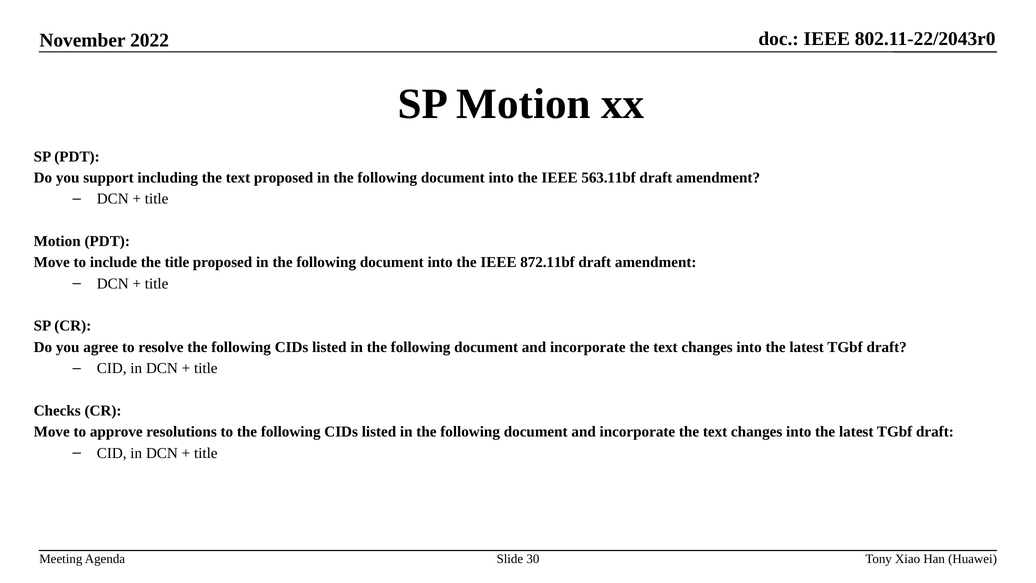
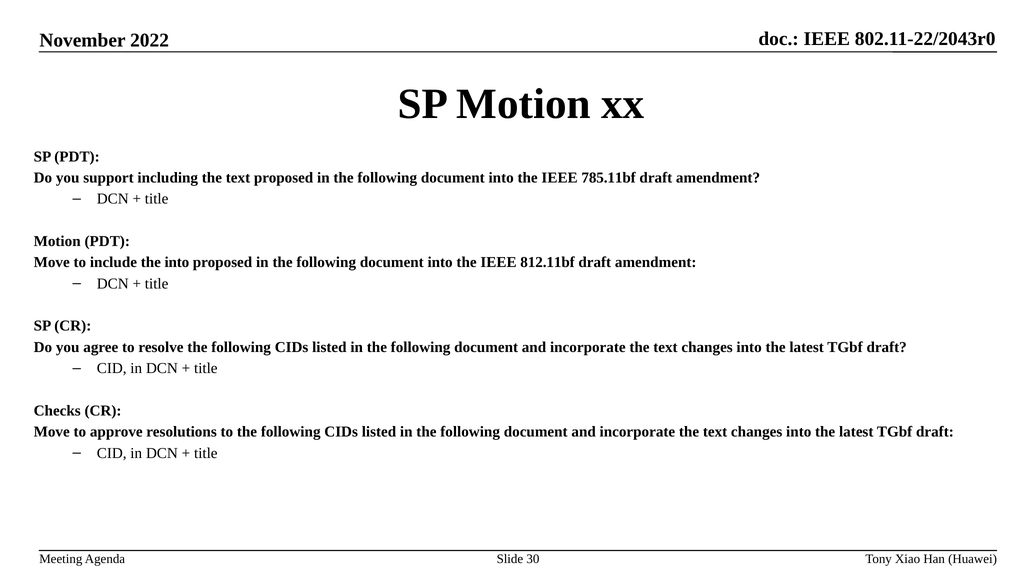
563.11bf: 563.11bf -> 785.11bf (609, 178)
the title: title -> into (177, 262)
872.11bf: 872.11bf -> 812.11bf (548, 262)
